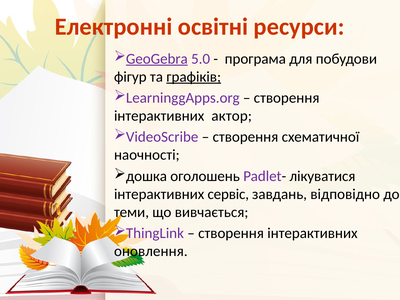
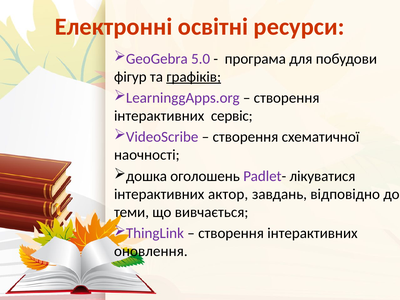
GeoGebra underline: present -> none (157, 59)
актор: актор -> сервіс (232, 116)
сервіс: сервіс -> актор (228, 194)
